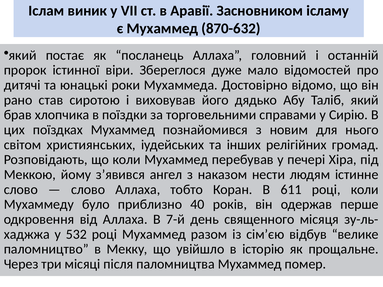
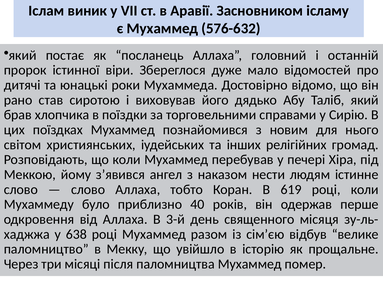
870-632: 870-632 -> 576-632 (231, 29)
611: 611 -> 619 (291, 190)
7-й: 7-й -> 3-й (176, 219)
532: 532 -> 638 (76, 234)
